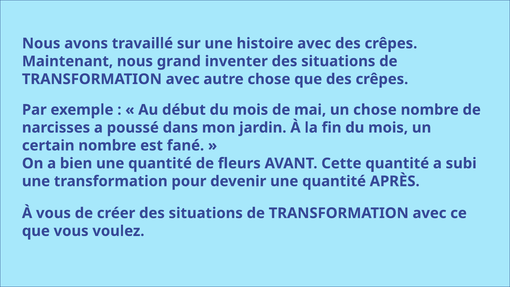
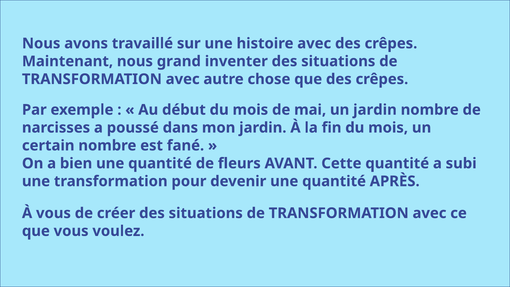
un chose: chose -> jardin (375, 110)
